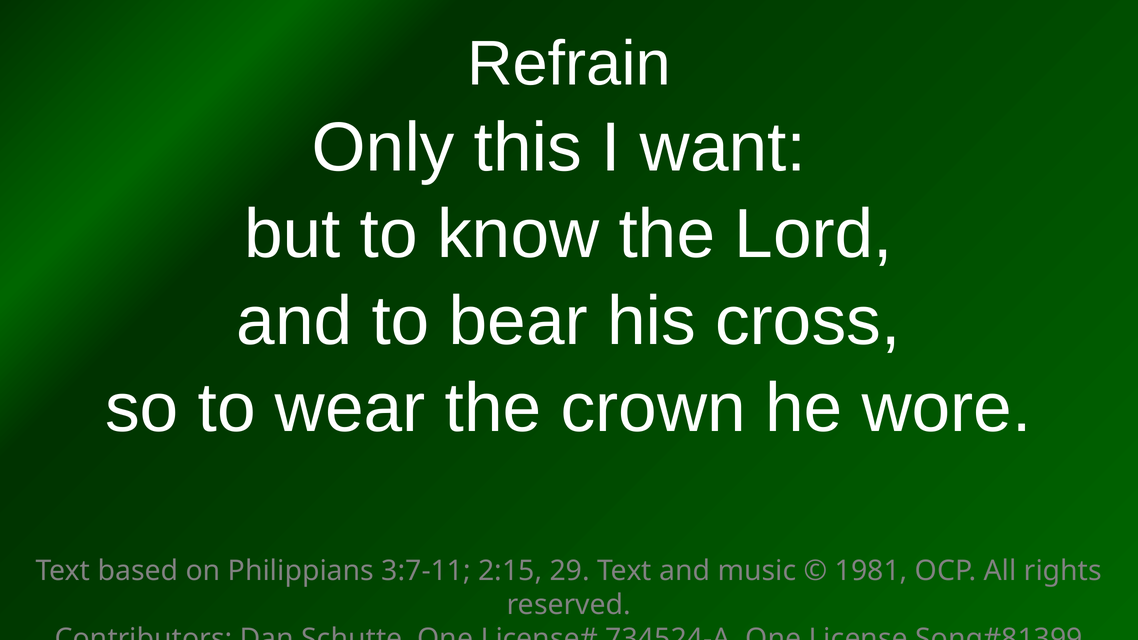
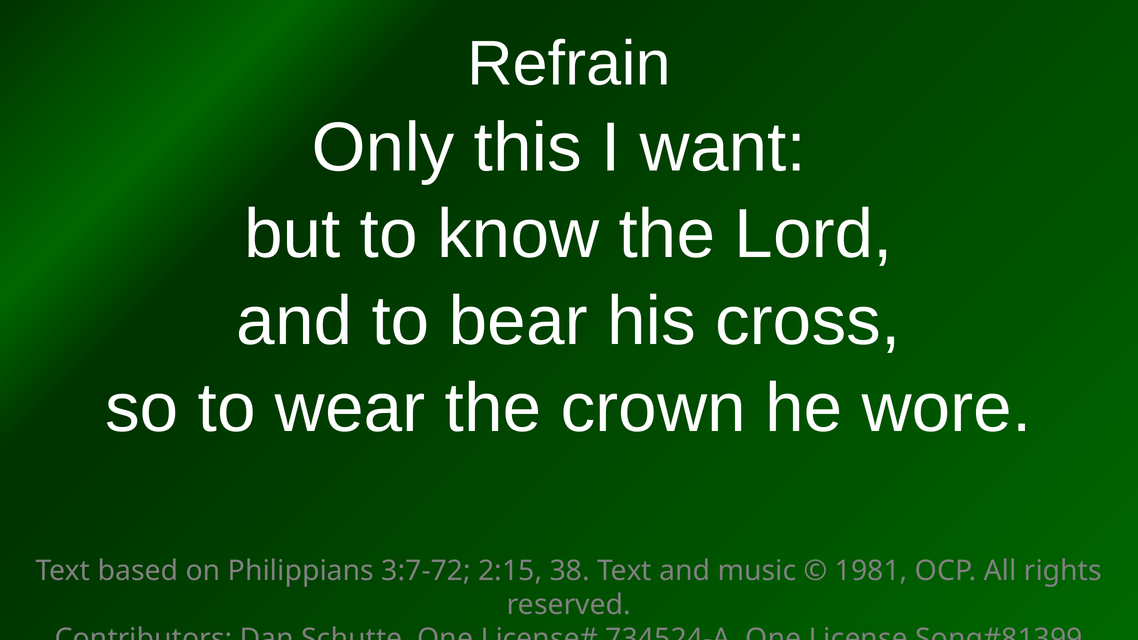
3:7-11: 3:7-11 -> 3:7-72 (426, 571)
29: 29 -> 38 (570, 571)
